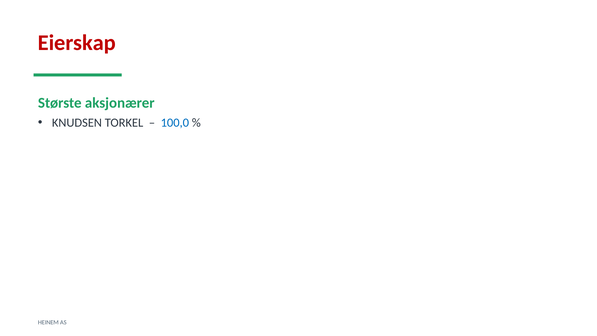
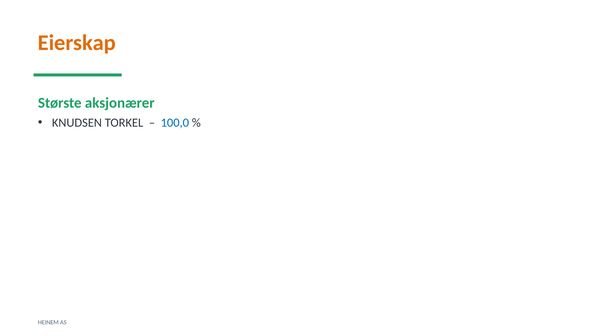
Eierskap colour: red -> orange (77, 43)
